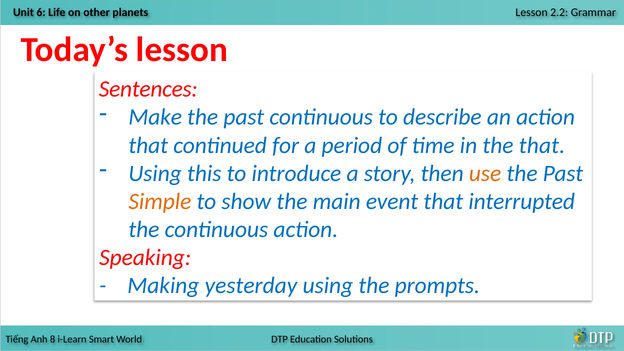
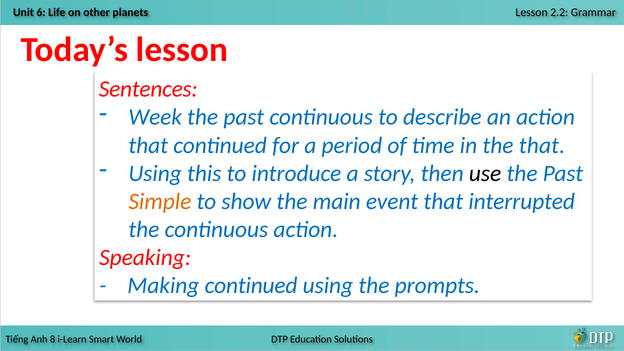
Make: Make -> Week (155, 117)
use colour: orange -> black (485, 173)
Making yesterday: yesterday -> continued (251, 286)
